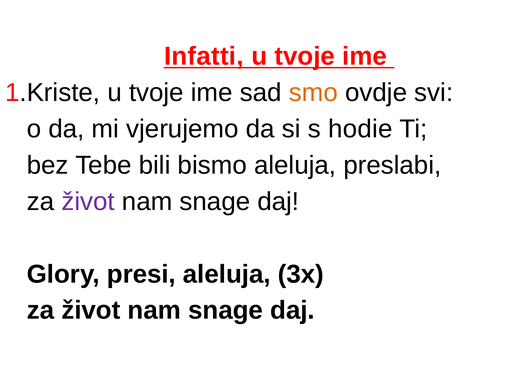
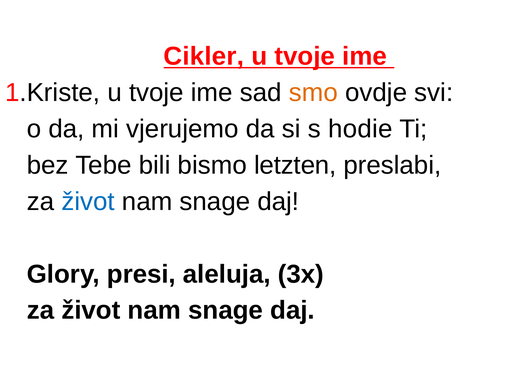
Infatti: Infatti -> Cikler (204, 56)
bismo aleluja: aleluja -> letzten (295, 165)
život colour: purple -> blue (88, 202)
